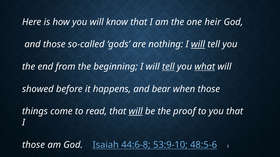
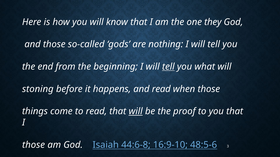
heir: heir -> they (213, 22)
will underline: present -> none (198, 44)
what underline: present -> none (205, 67)
showed: showed -> stoning (38, 89)
and bear: bear -> read (161, 89)
53:9-10: 53:9-10 -> 16:9-10 (170, 145)
